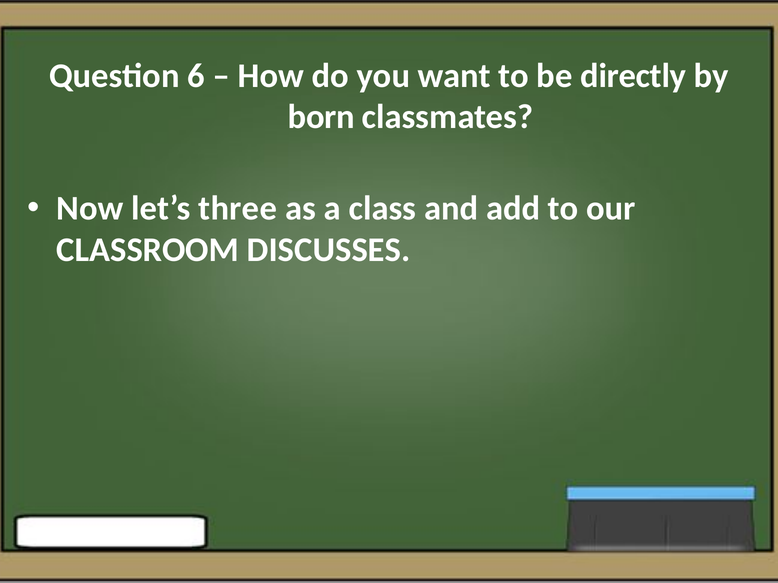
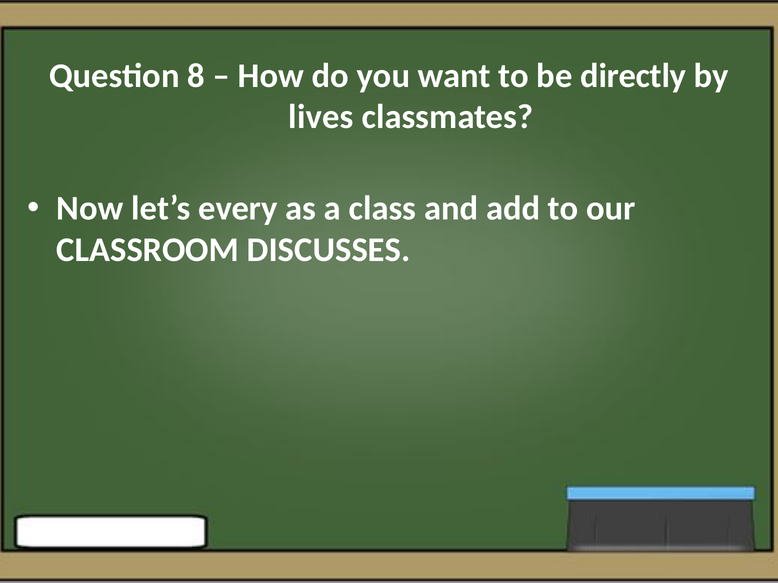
6: 6 -> 8 (196, 76)
born: born -> lives (321, 117)
three: three -> every (238, 209)
